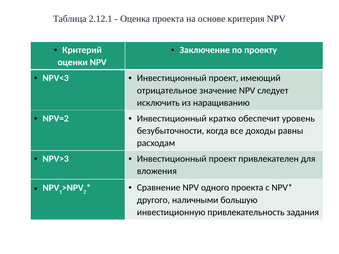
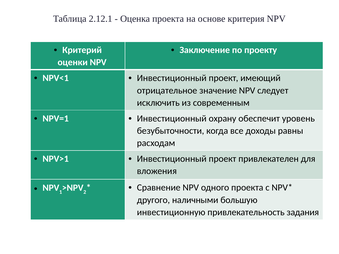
NPV<3: NPV<3 -> NPV<1 (56, 78)
наращиванию: наращиванию -> современным (221, 103)
NPV=2: NPV=2 -> NPV=1 (56, 119)
кратко: кратко -> охрану (223, 119)
NPV>3: NPV>3 -> NPV>1 (56, 159)
